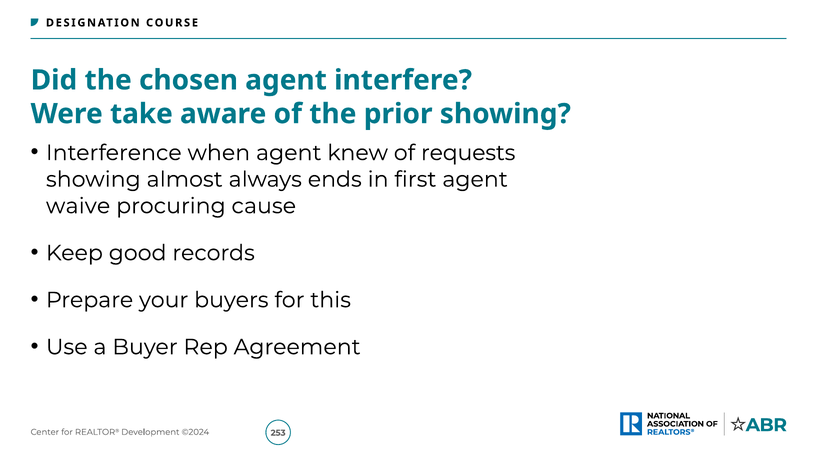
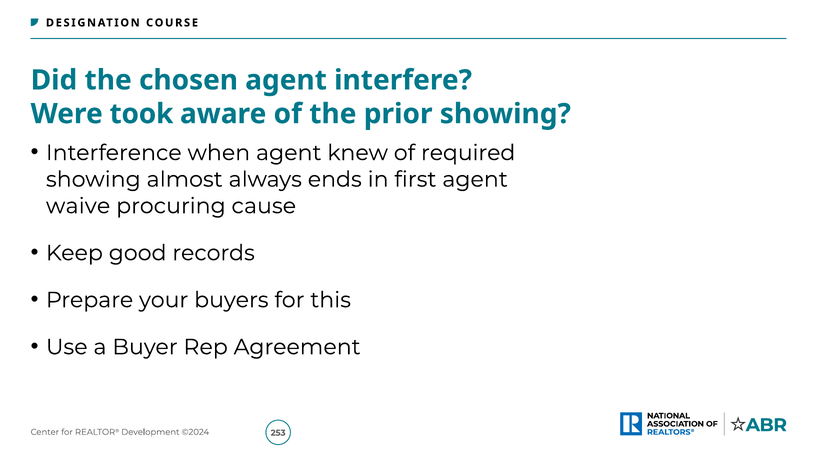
take: take -> took (141, 114)
requests: requests -> required (468, 153)
